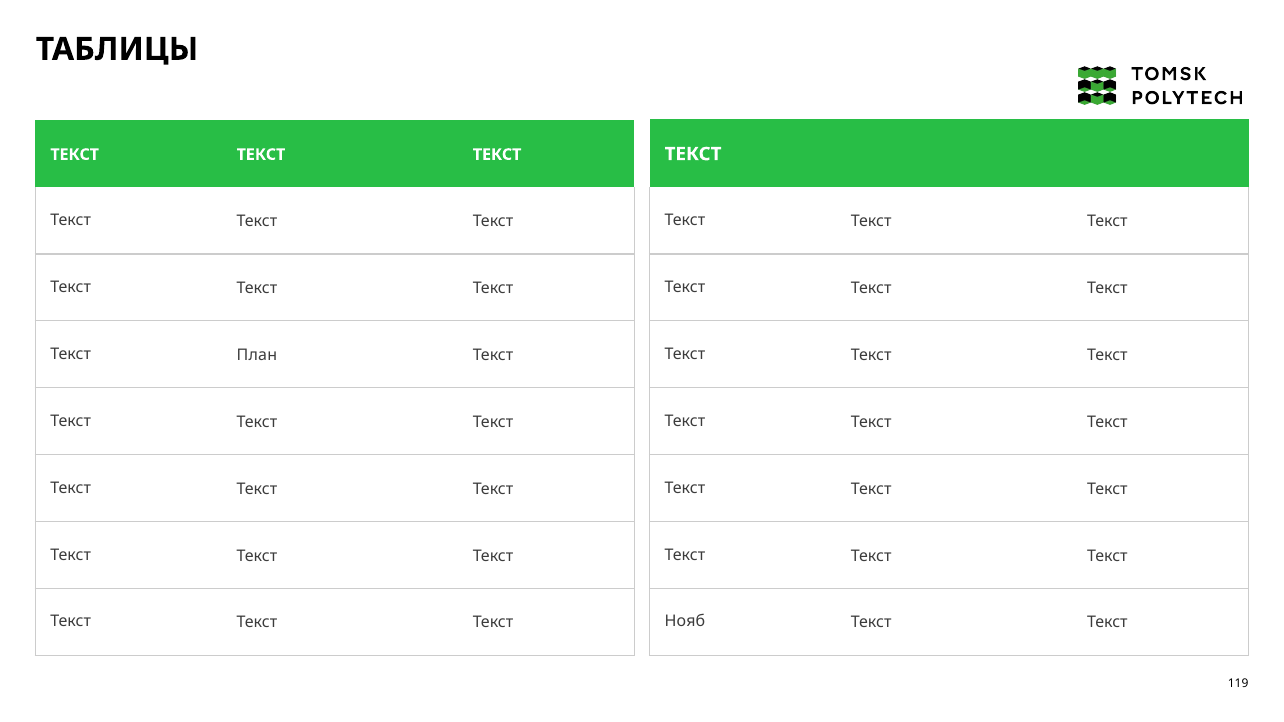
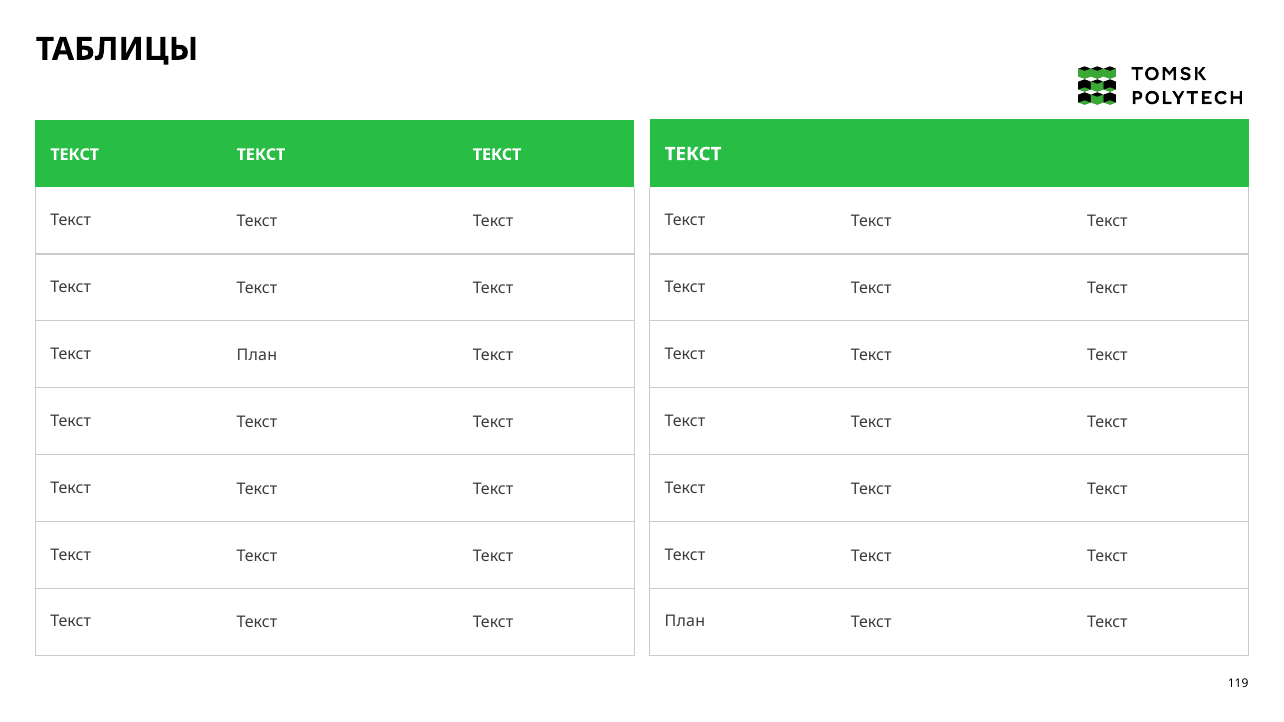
Нояб: Нояб -> План (685, 622)
